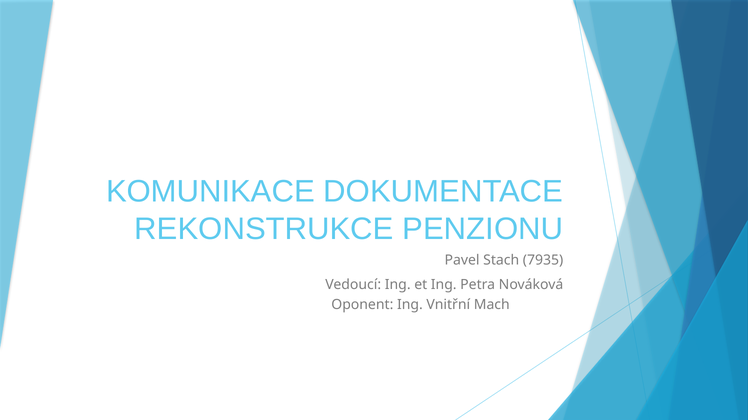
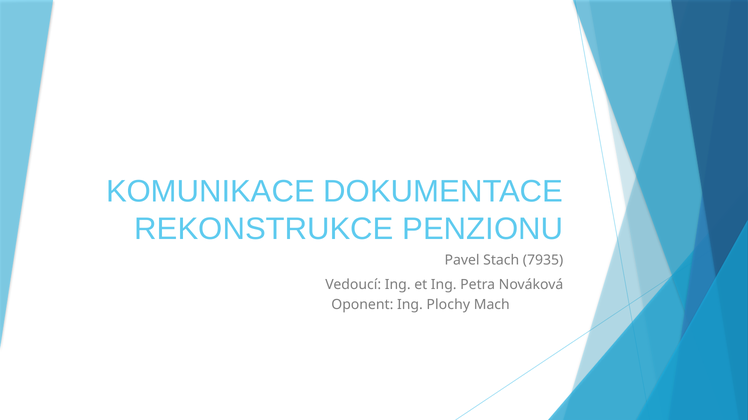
Vnitřní: Vnitřní -> Plochy (448, 305)
